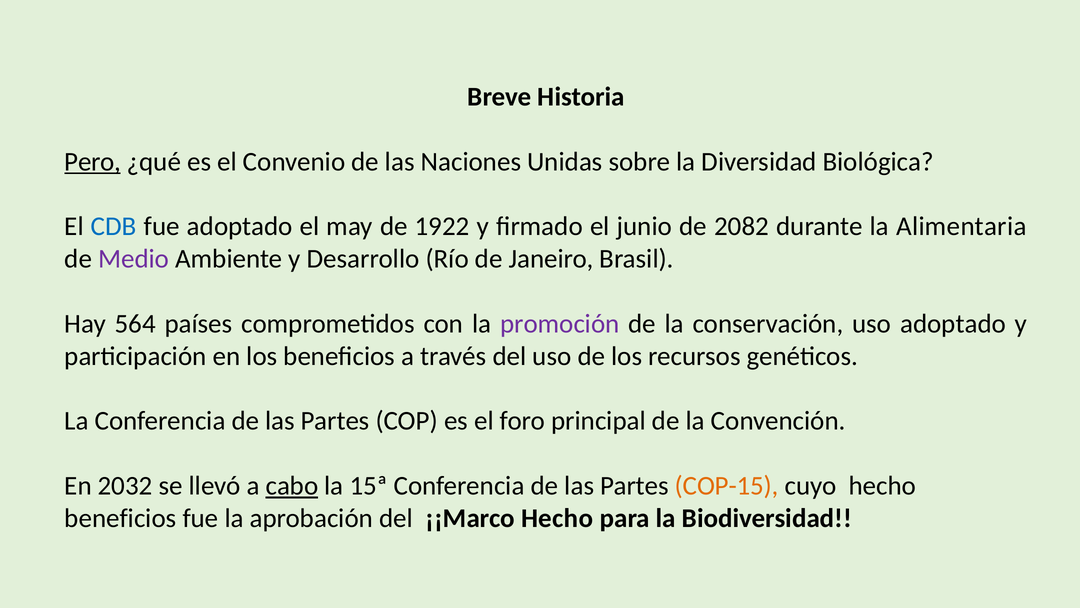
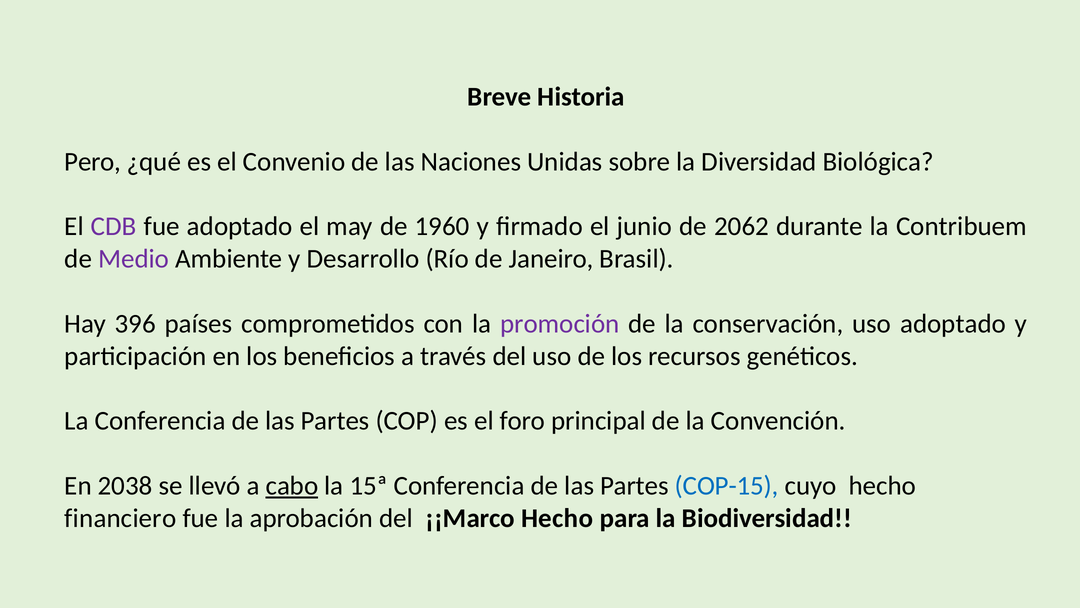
Pero underline: present -> none (93, 161)
CDB colour: blue -> purple (114, 226)
1922: 1922 -> 1960 (442, 226)
2082: 2082 -> 2062 (742, 226)
Alimentaria: Alimentaria -> Contribuem (961, 226)
564: 564 -> 396 (135, 323)
2032: 2032 -> 2038 (125, 485)
COP-15 colour: orange -> blue (727, 485)
beneficios: beneficios -> financiero (120, 518)
